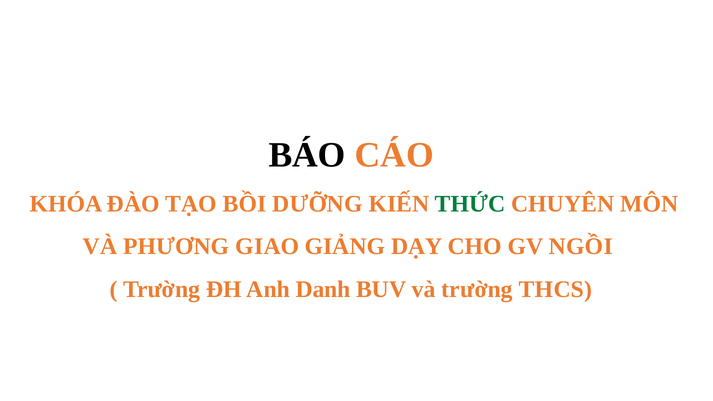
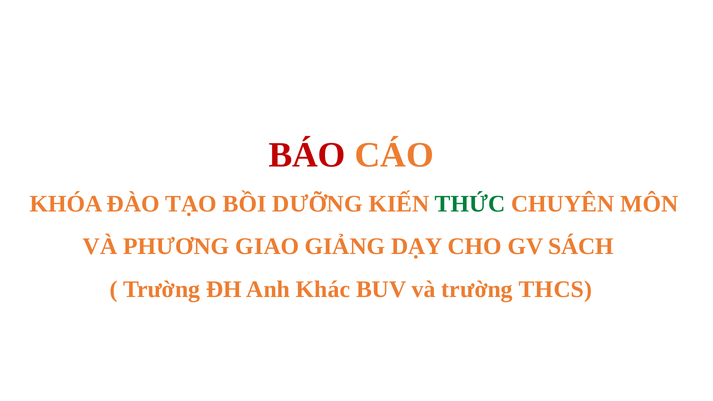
BÁO colour: black -> red (307, 155)
NGỒI: NGỒI -> SÁCH (581, 247)
Danh: Danh -> Khác (323, 289)
